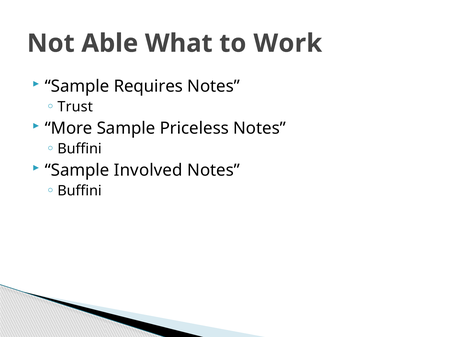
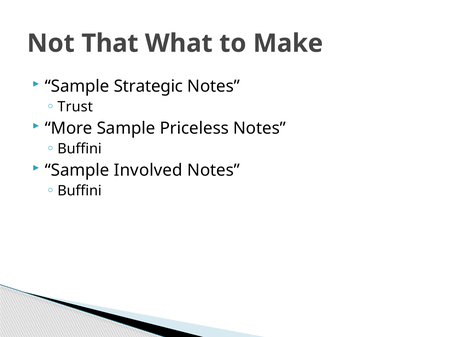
Able: Able -> That (110, 43)
Work: Work -> Make (288, 43)
Requires: Requires -> Strategic (148, 86)
